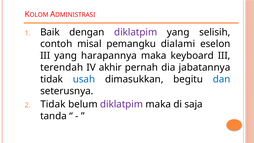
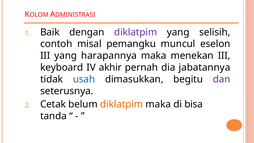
dialami: dialami -> muncul (178, 44)
keyboard: keyboard -> menekan (192, 56)
terendah: terendah -> keyboard (62, 67)
dan colour: blue -> purple (222, 79)
Tidak: Tidak -> Cetak (53, 104)
diklatpim colour: purple -> orange (122, 104)
saja: saja -> bisa (194, 104)
